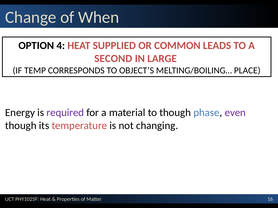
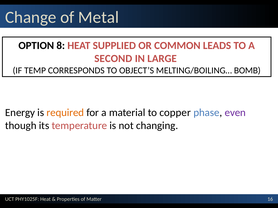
When: When -> Metal (99, 17)
4: 4 -> 8 (61, 46)
PLACE: PLACE -> BOMB (247, 71)
required colour: purple -> orange (65, 113)
to though: though -> copper (175, 113)
